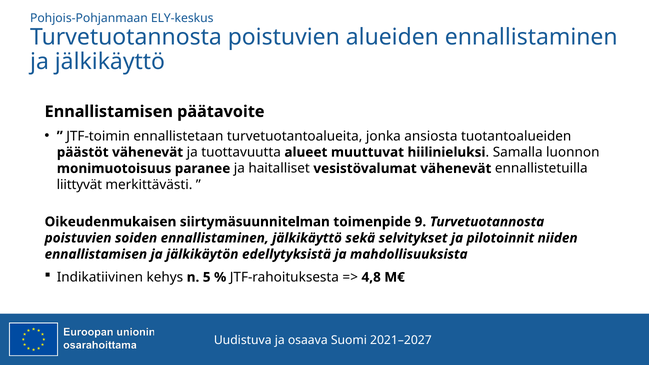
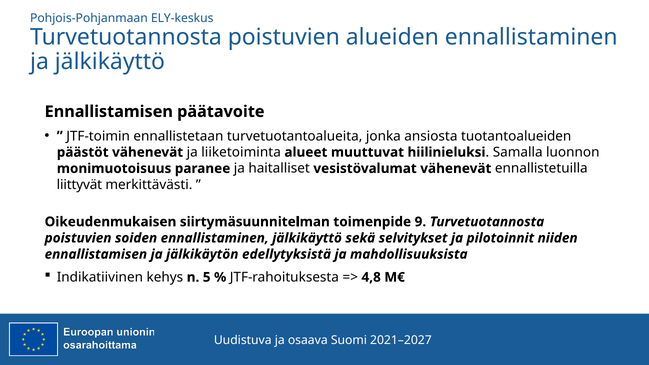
tuottavuutta: tuottavuutta -> liiketoiminta (241, 152)
